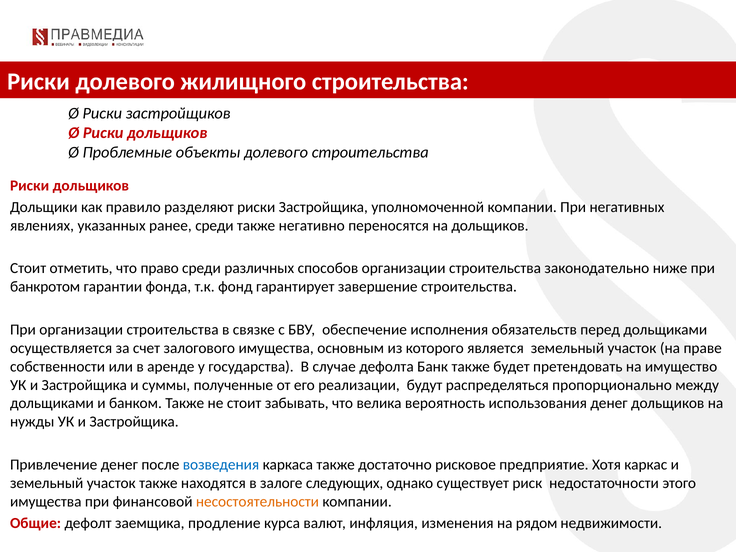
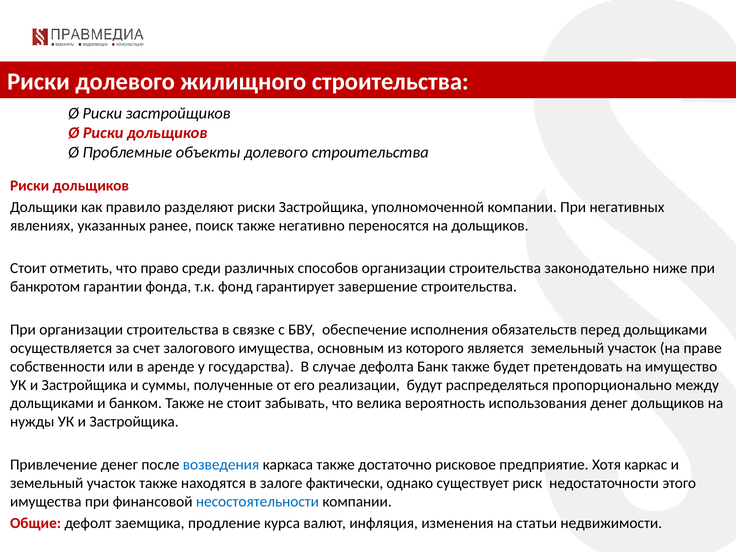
ранее среди: среди -> поиск (214, 225)
следующих: следующих -> фактически (345, 483)
несостоятельности colour: orange -> blue (257, 502)
рядом: рядом -> статьи (537, 523)
